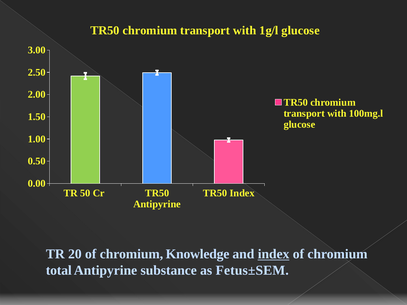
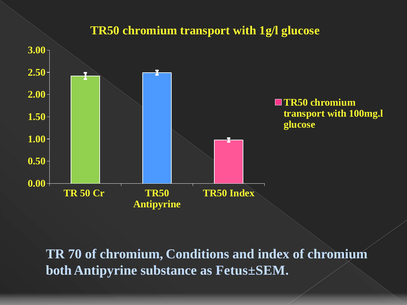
20: 20 -> 70 (75, 254)
Knowledge: Knowledge -> Conditions (197, 254)
index underline: present -> none (274, 254)
total: total -> both (59, 271)
